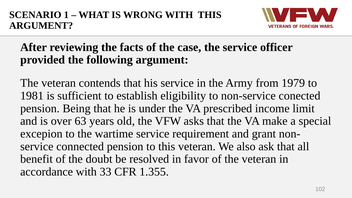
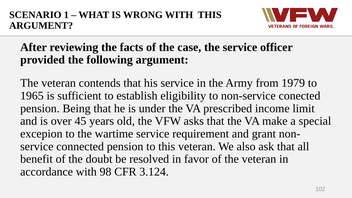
1981: 1981 -> 1965 (32, 96)
63: 63 -> 45 (80, 121)
33: 33 -> 98 (106, 172)
1.355: 1.355 -> 3.124 (154, 172)
